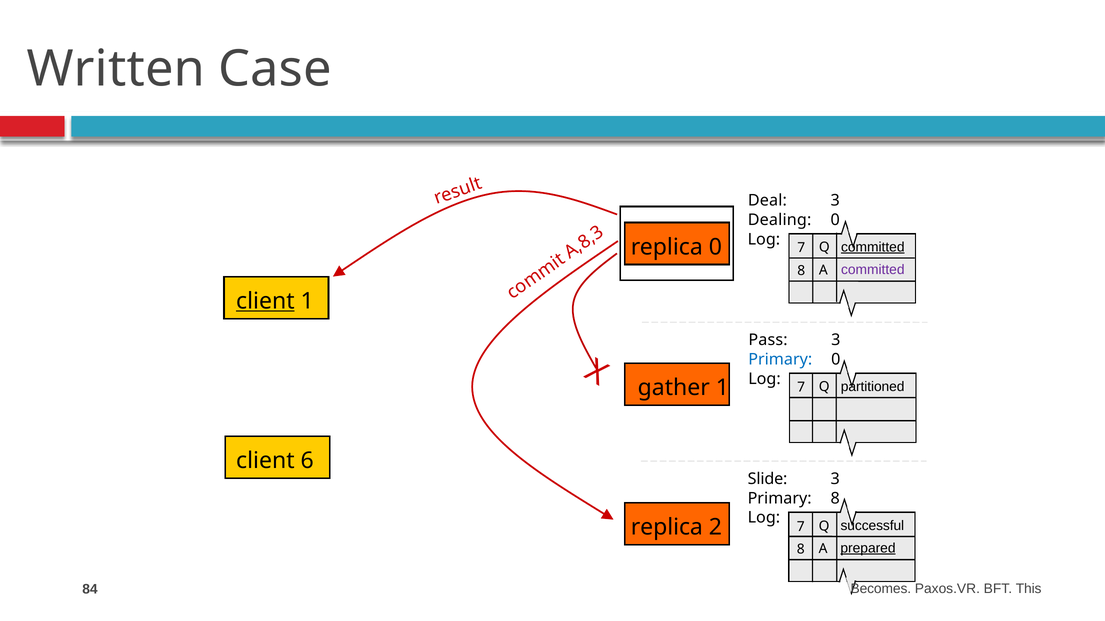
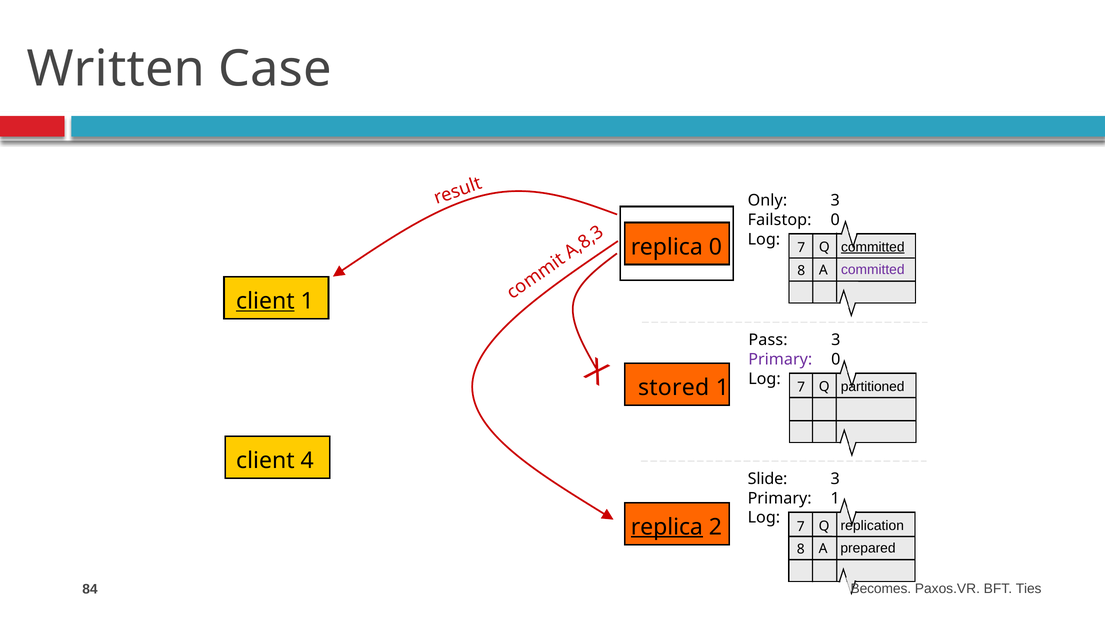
Deal: Deal -> Only (767, 201)
Dealing: Dealing -> Failstop (780, 220)
Primary colour: blue -> purple (780, 360)
gather: gather -> stored (674, 388)
6: 6 -> 4 (307, 461)
Primary 8: 8 -> 1 (835, 499)
replica underline: none -> present (667, 527)
successful: successful -> replication (872, 526)
prepared underline: present -> none (868, 549)
This: This -> Ties (1029, 589)
